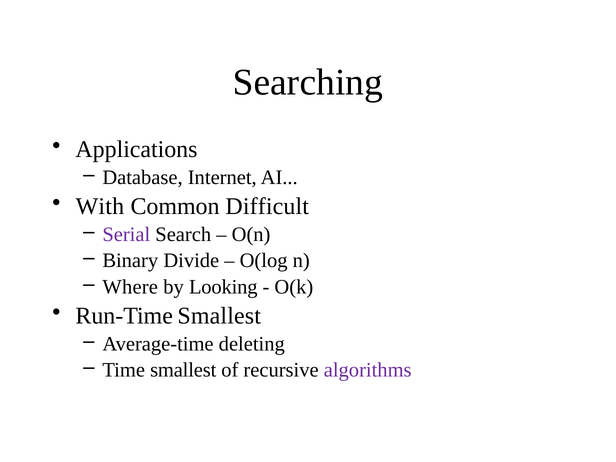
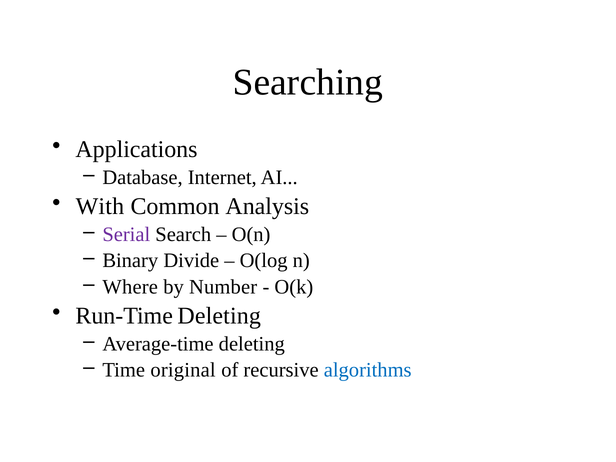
Difficult: Difficult -> Analysis (267, 206)
Looking: Looking -> Number (223, 287)
Run-Time Smallest: Smallest -> Deleting (219, 316)
Time smallest: smallest -> original (183, 370)
algorithms colour: purple -> blue (368, 370)
